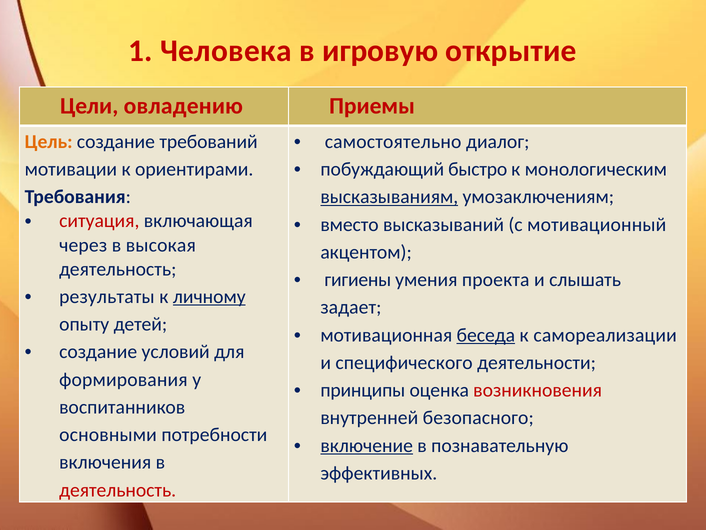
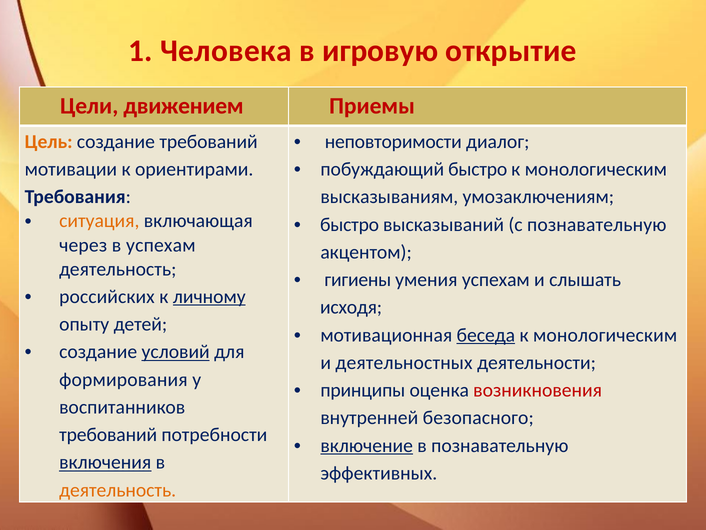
овладению: овладению -> движением (184, 106)
самостоятельно: самостоятельно -> неповторимости (393, 142)
высказываниям underline: present -> none (389, 197)
ситуация colour: red -> orange (99, 221)
вместо: вместо -> быстро (350, 224)
с мотивационный: мотивационный -> познавательную (597, 224)
в высокая: высокая -> успехам (161, 245)
умения проекта: проекта -> успехам (496, 280)
результаты: результаты -> российских (107, 296)
задает: задает -> исходя (351, 307)
самореализации: самореализации -> монологическим (605, 335)
условий underline: none -> present (176, 352)
специфического: специфического -> деятельностных (404, 362)
основными: основными -> требований (108, 434)
включения underline: none -> present (105, 462)
деятельность colour: red -> orange (118, 490)
